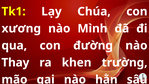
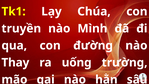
xương: xương -> truyền (21, 28)
khen: khen -> uống (77, 62)
